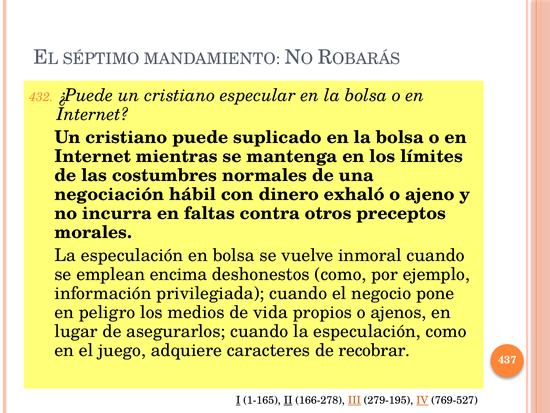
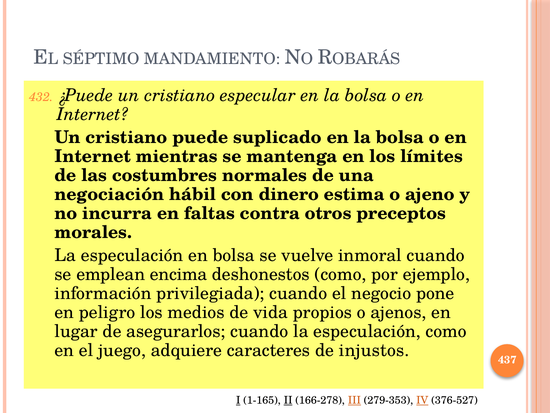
exhaló: exhaló -> estima (354, 194)
recobrar: recobrar -> injustos (374, 350)
279-195: 279-195 -> 279-353 (388, 400)
769-527: 769-527 -> 376-527 (454, 400)
